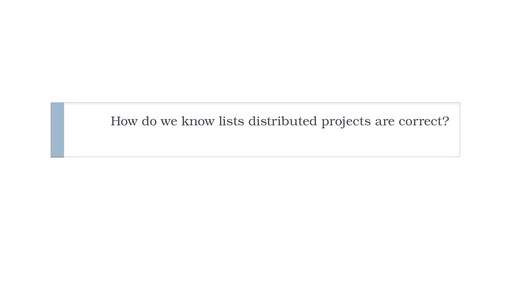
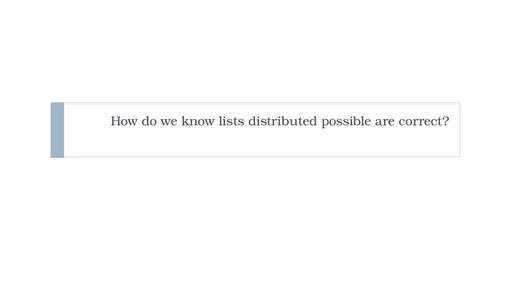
projects: projects -> possible (346, 121)
